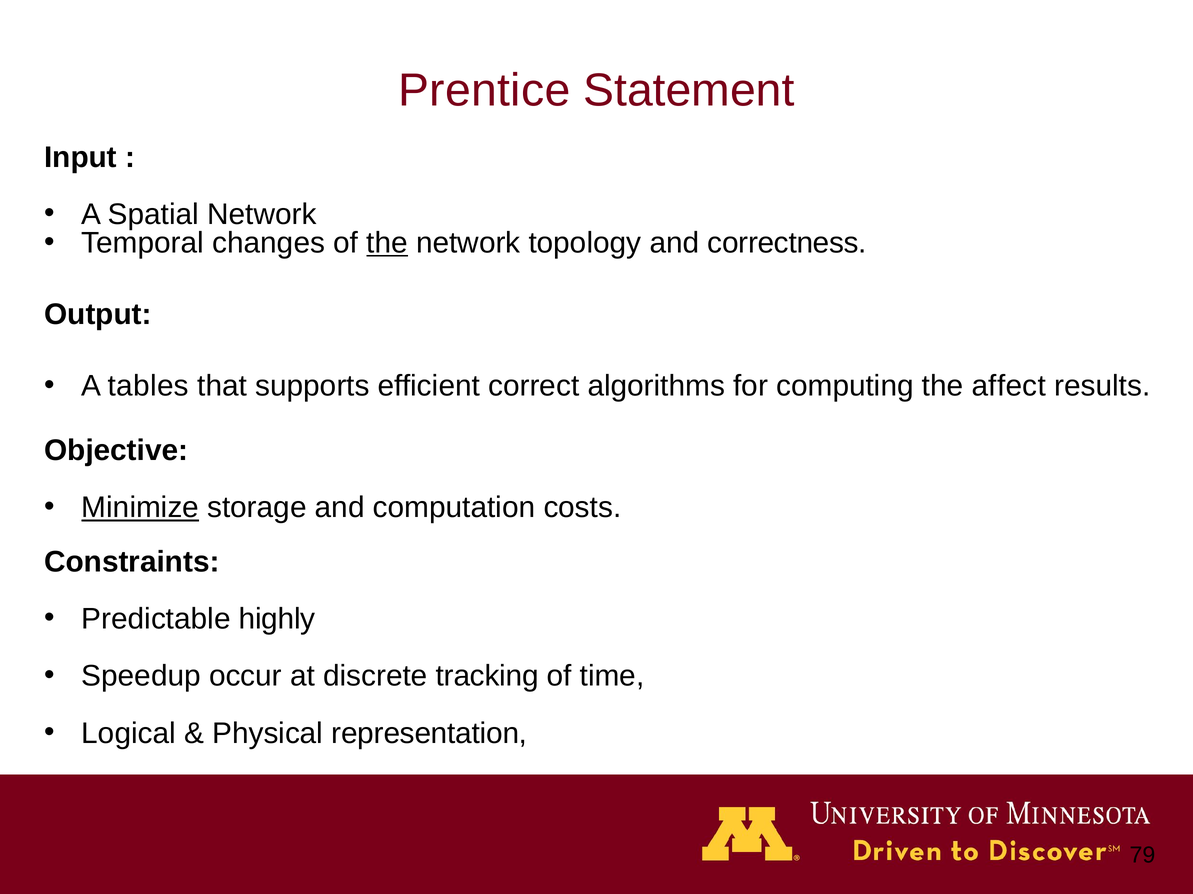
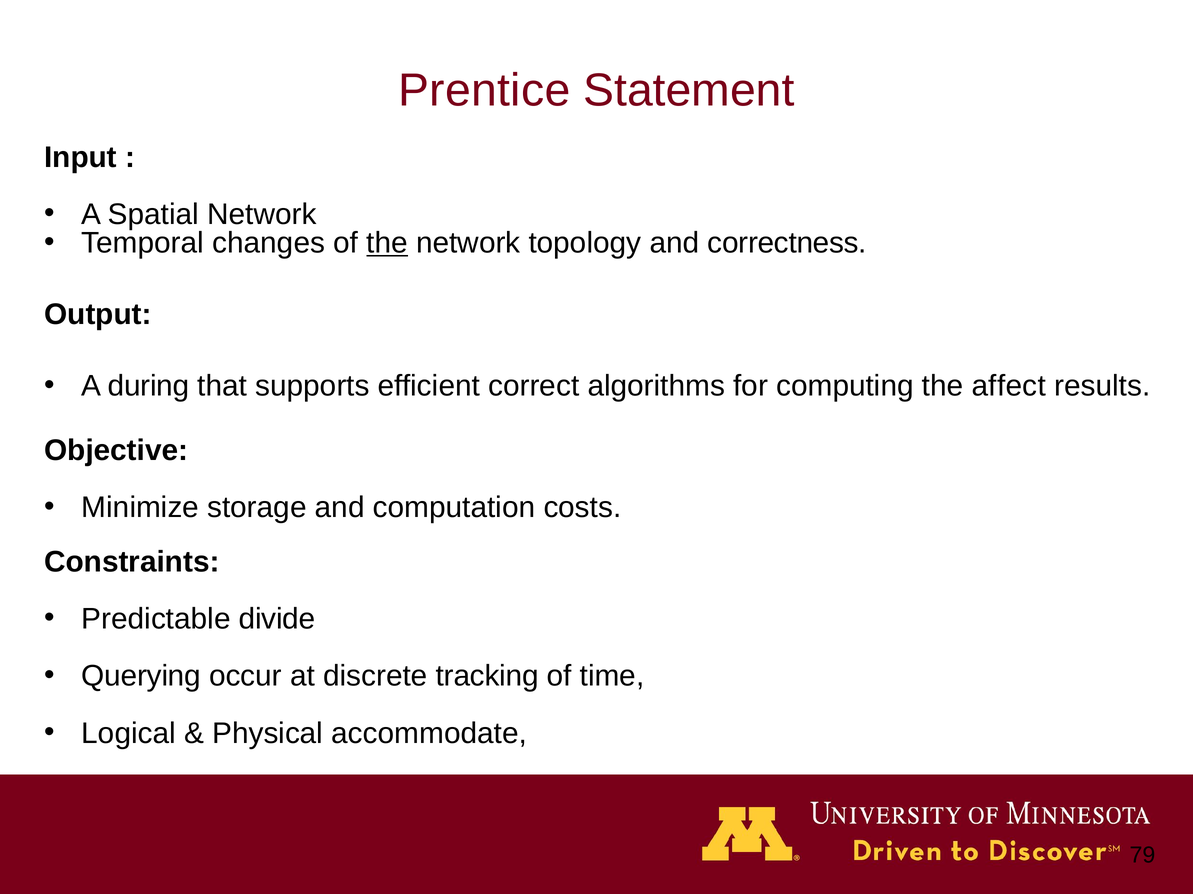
tables: tables -> during (149, 386)
Minimize underline: present -> none (140, 508)
highly: highly -> divide (277, 619)
Speedup: Speedup -> Querying (141, 677)
representation: representation -> accommodate (429, 734)
